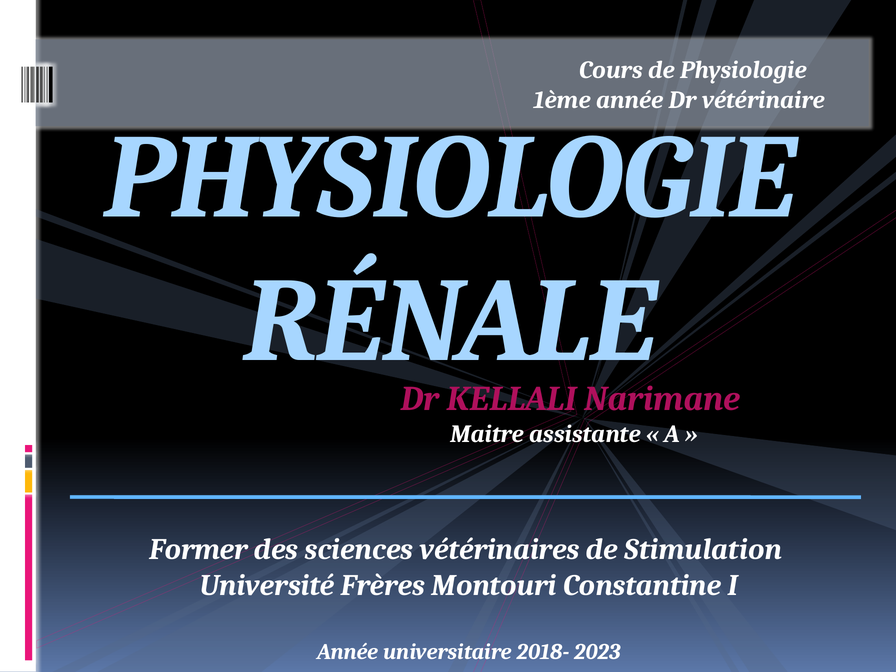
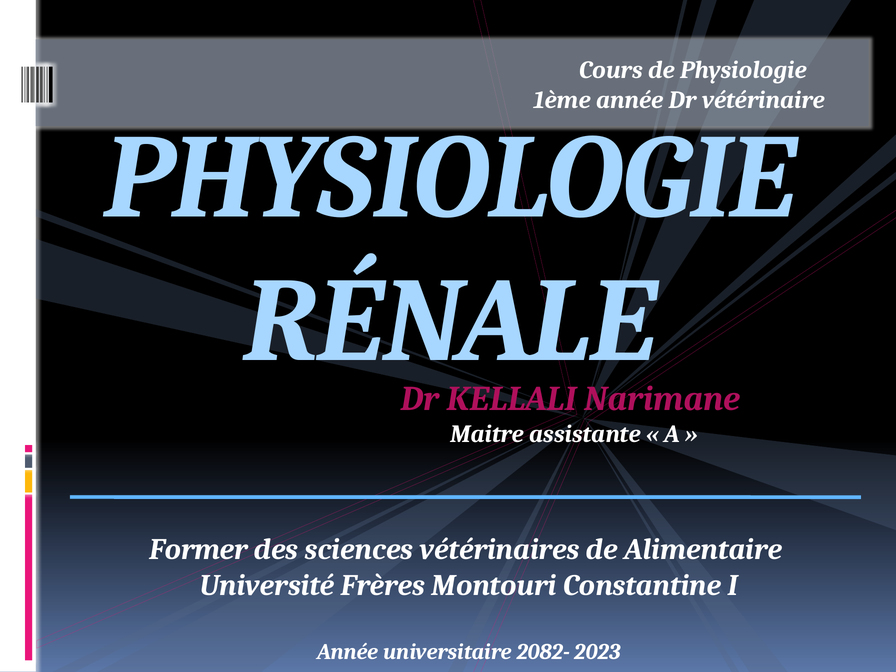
Stimulation: Stimulation -> Alimentaire (703, 549)
2018-: 2018- -> 2082- (543, 652)
